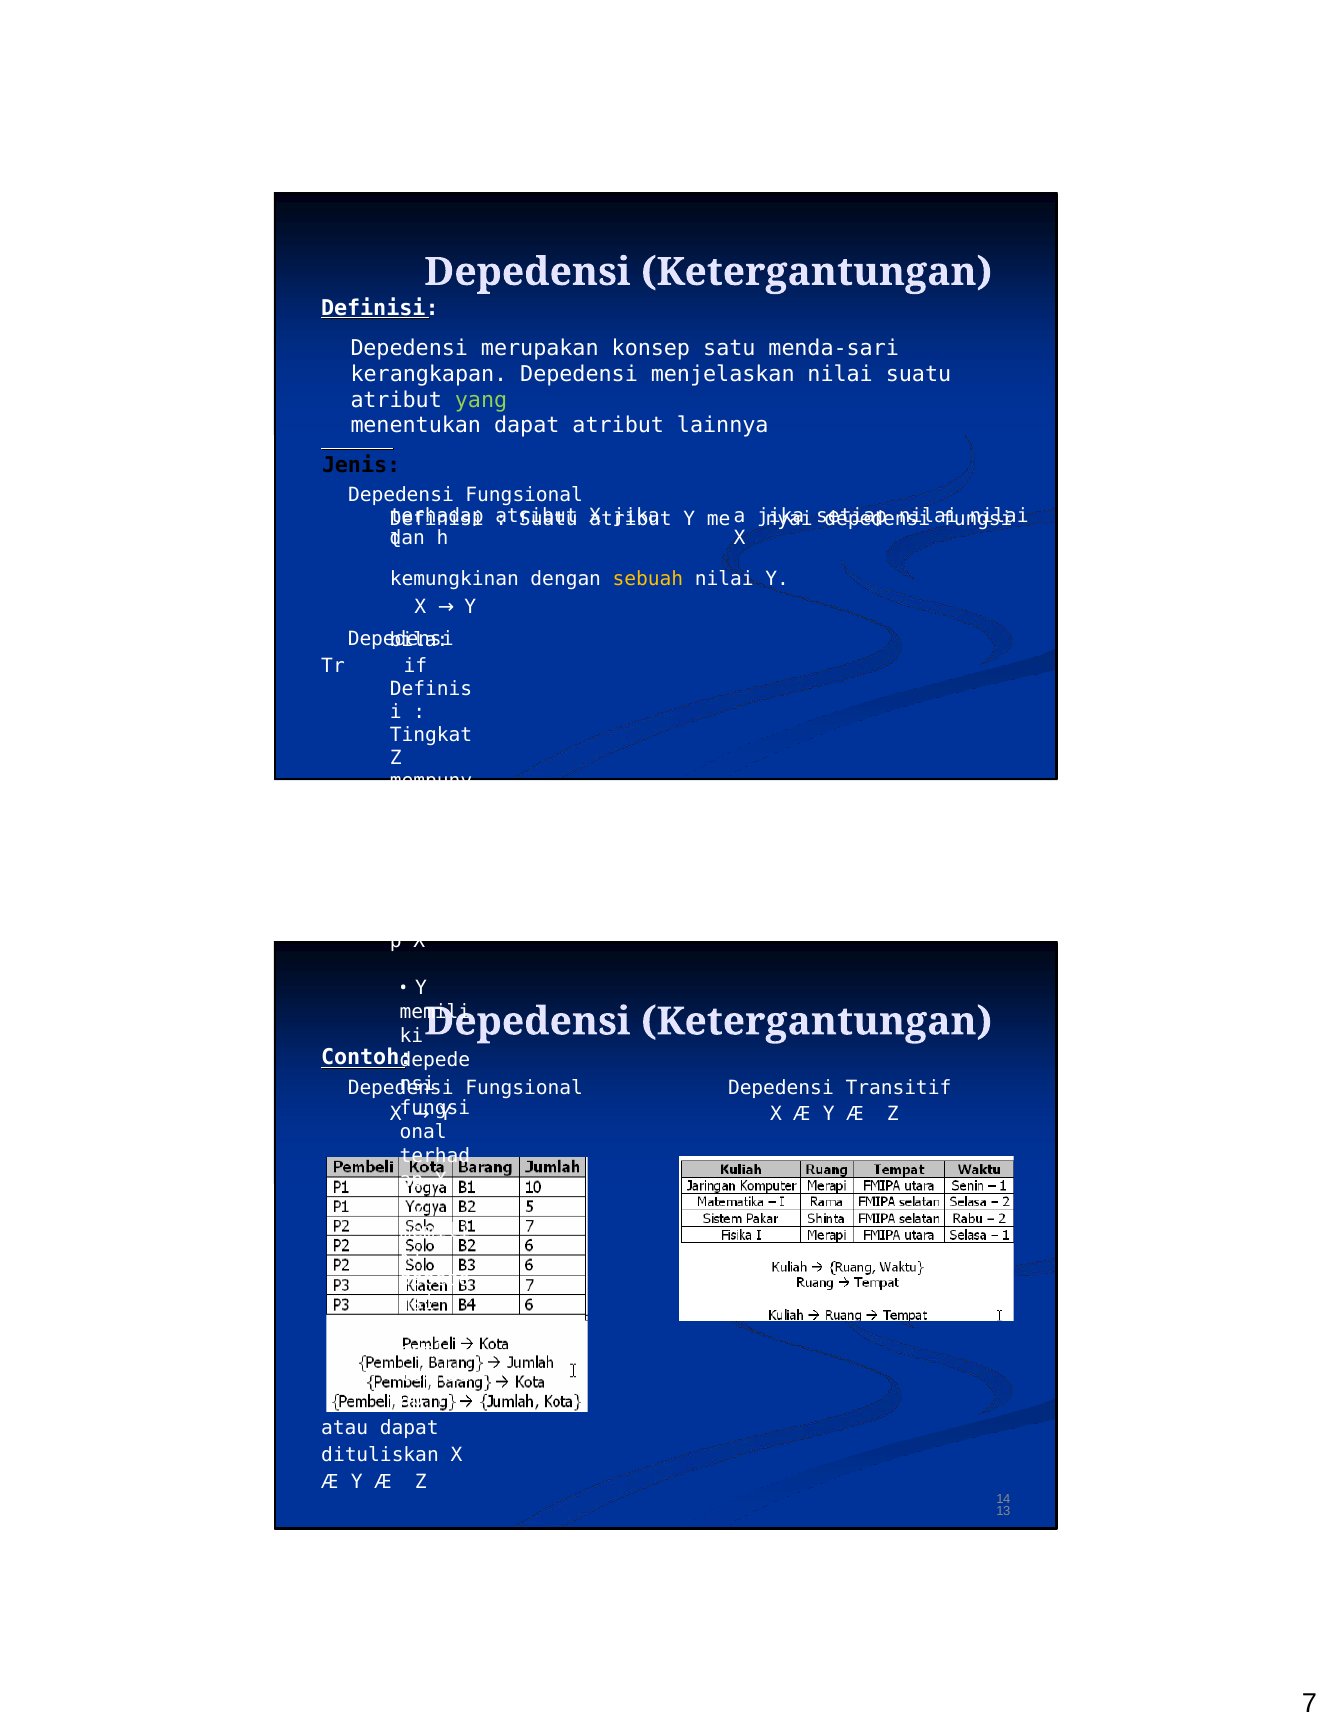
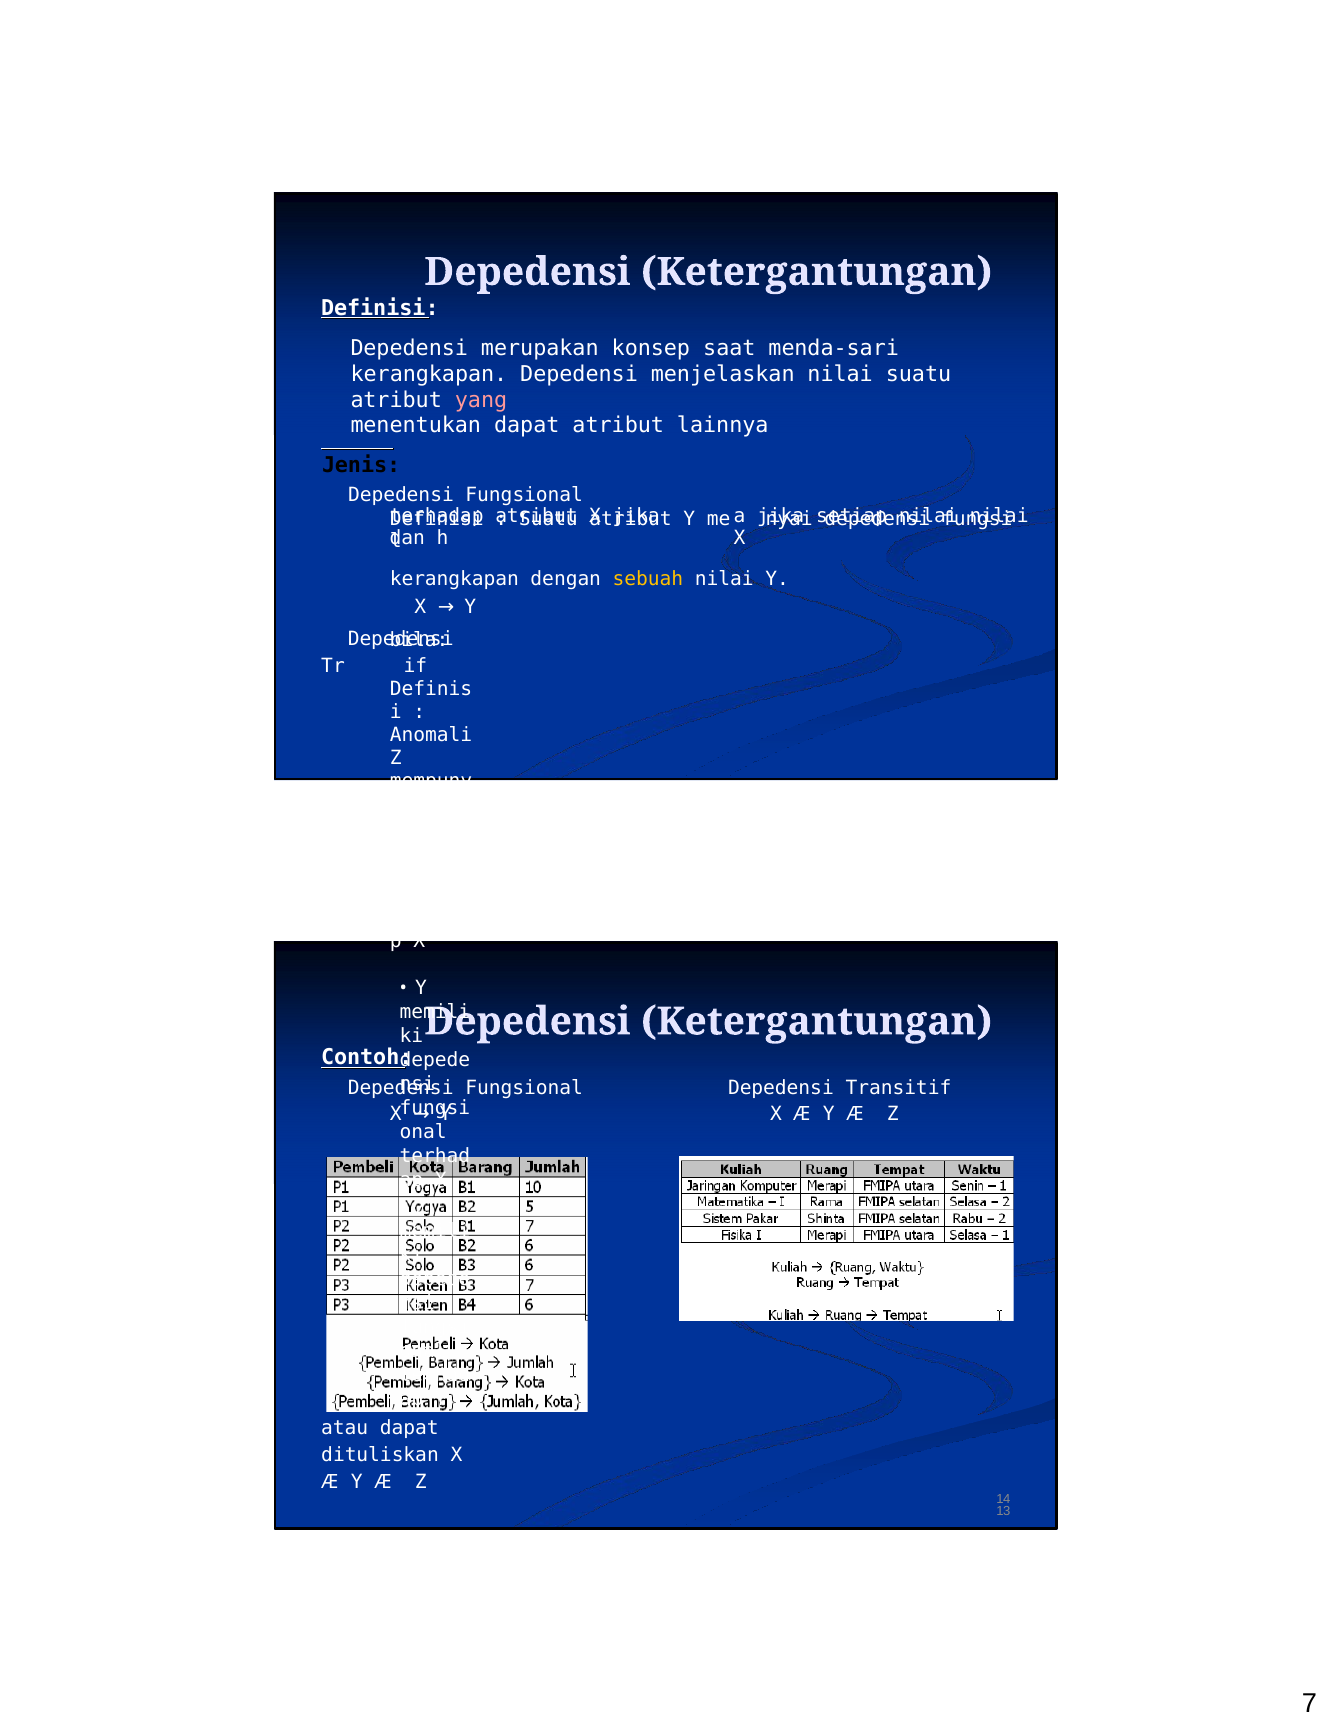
satu: satu -> saat (729, 349)
yang colour: light green -> pink (481, 401)
kemungkinan: kemungkinan -> kerangkapan (454, 579)
Tingkat: Tingkat -> Anomali (431, 736)
